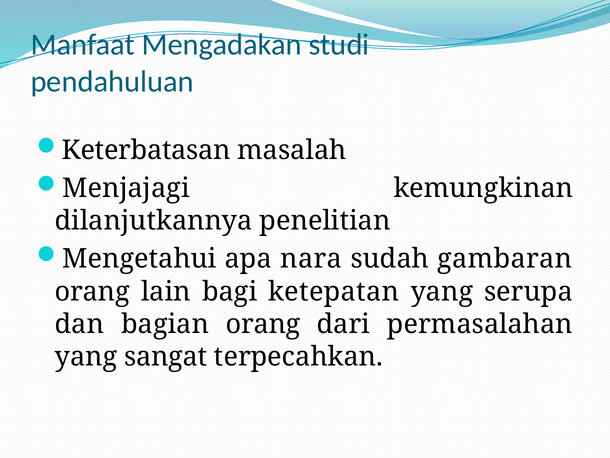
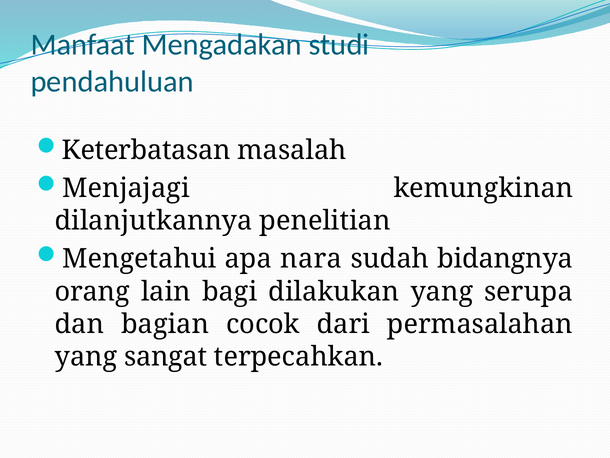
gambaran: gambaran -> bidangnya (505, 259)
ketepatan: ketepatan -> dilakukan (334, 291)
bagian orang: orang -> cocok (263, 324)
